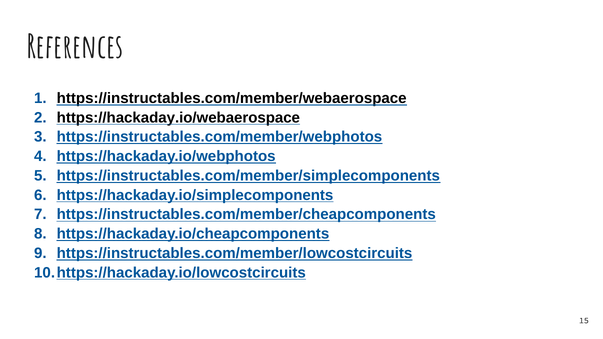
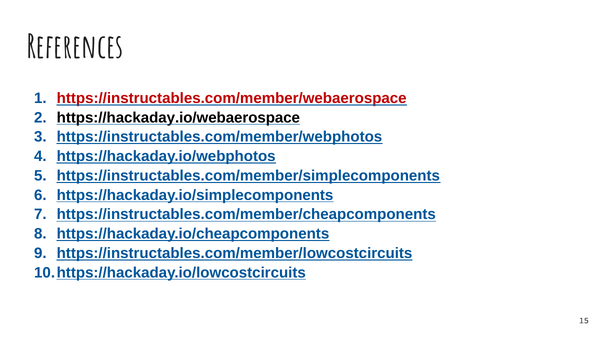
https://instructables.com/member/webaerospace colour: black -> red (232, 98)
